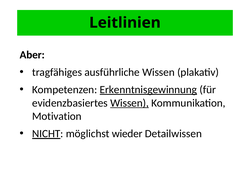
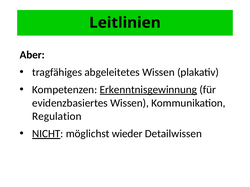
ausführliche: ausführliche -> abgeleitetes (112, 72)
Wissen underline: present -> none (130, 103)
Motivation: Motivation -> Regulation (57, 117)
